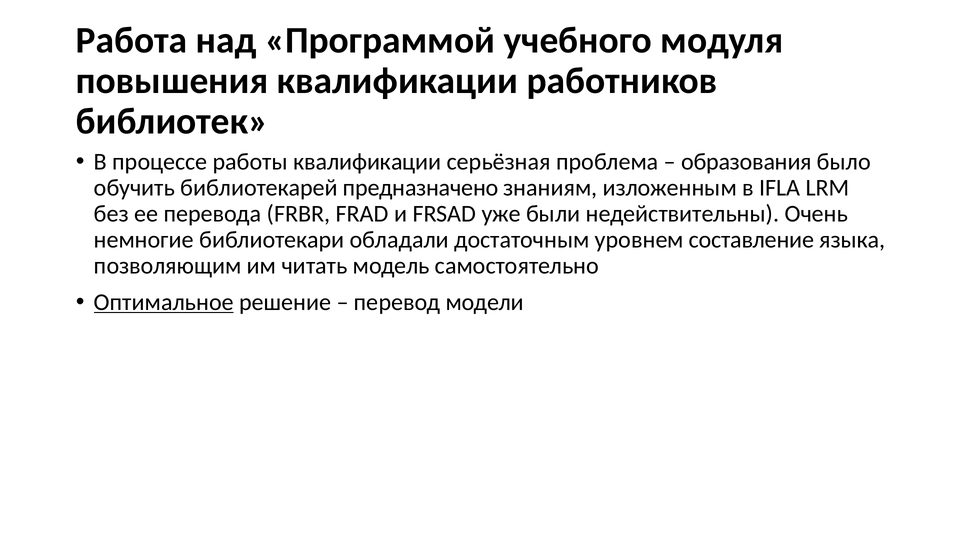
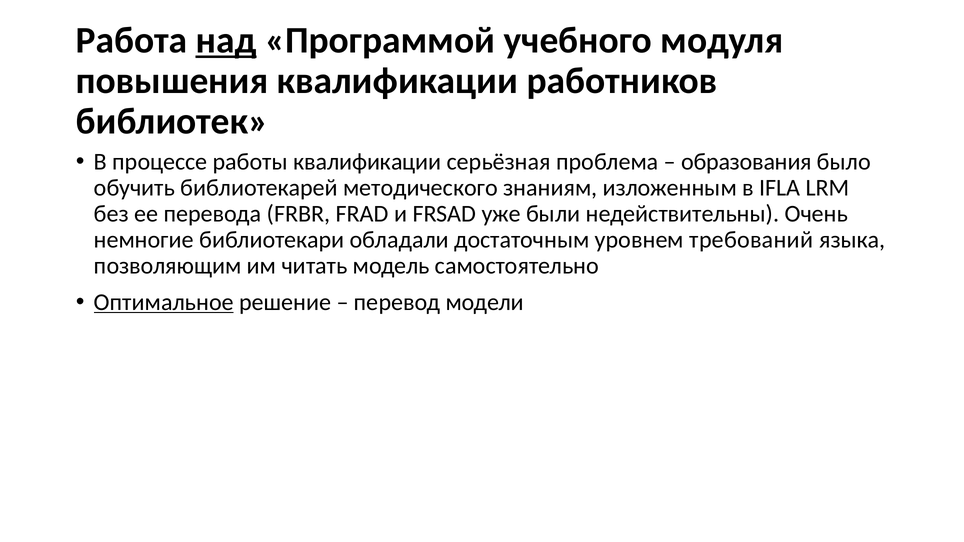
над underline: none -> present (226, 41)
предназначено: предназначено -> методического (420, 188)
составление: составление -> требований (751, 240)
